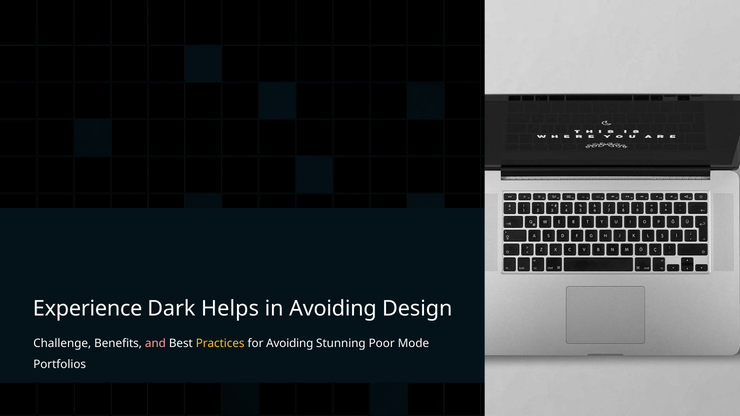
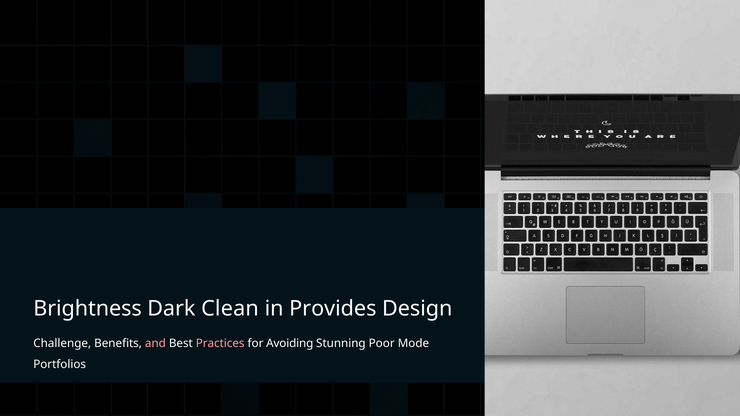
Experience: Experience -> Brightness (88, 309)
Helps: Helps -> Clean (230, 309)
in Avoiding: Avoiding -> Provides (333, 309)
Practices colour: yellow -> pink (220, 344)
